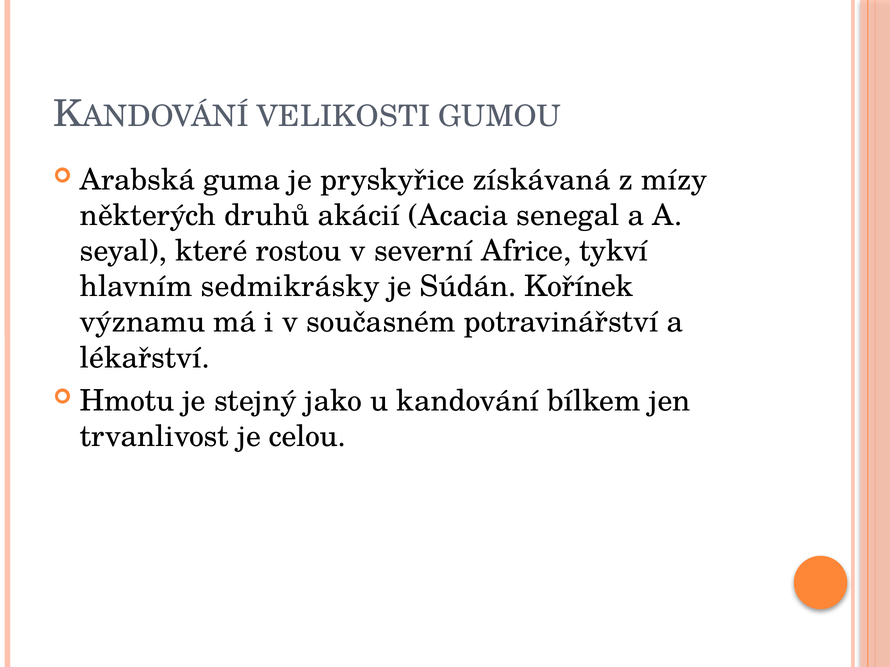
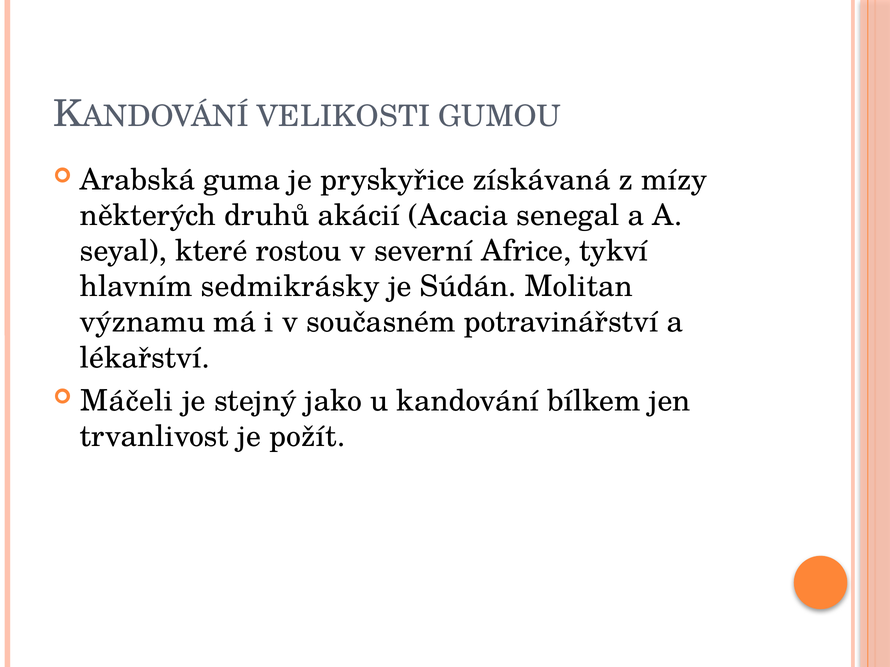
Kořínek: Kořínek -> Molitan (579, 287)
Hmotu: Hmotu -> Máčeli (127, 401)
celou: celou -> požít (307, 437)
